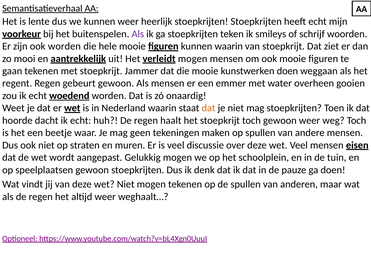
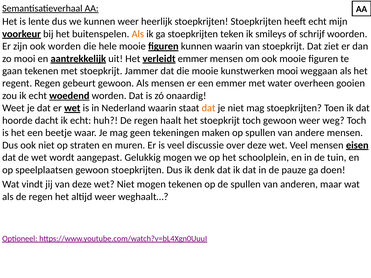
Als colour: purple -> orange (138, 34)
verleidt mogen: mogen -> emmer (193, 59)
kunstwerken doen: doen -> mooi (287, 71)
